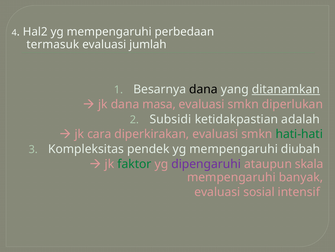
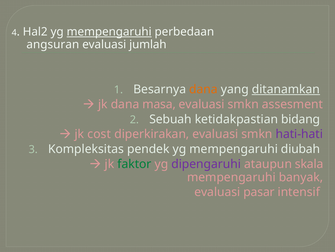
mempengaruhi underline: none -> present (109, 32)
termasuk: termasuk -> angsuran (53, 44)
dana colour: black -> orange (203, 89)
diperlukan: diperlukan -> assesment (292, 104)
Subsidi: Subsidi -> Sebuah (170, 119)
adalah: adalah -> bidang (301, 119)
cara: cara -> cost (99, 134)
hati-hati colour: green -> purple (299, 134)
sosial: sosial -> pasar (259, 192)
